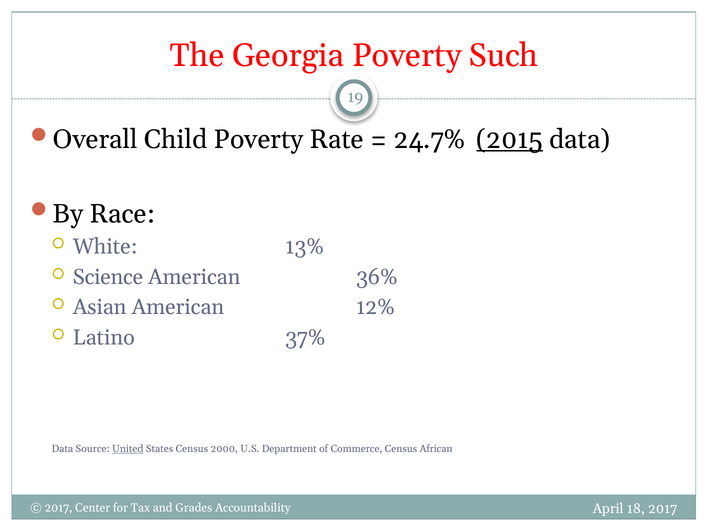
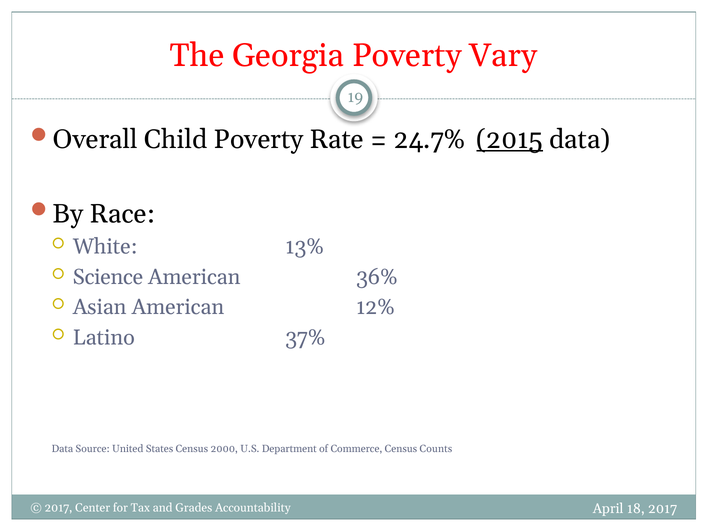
Such: Such -> Vary (503, 56)
United underline: present -> none (128, 449)
African: African -> Counts (436, 449)
